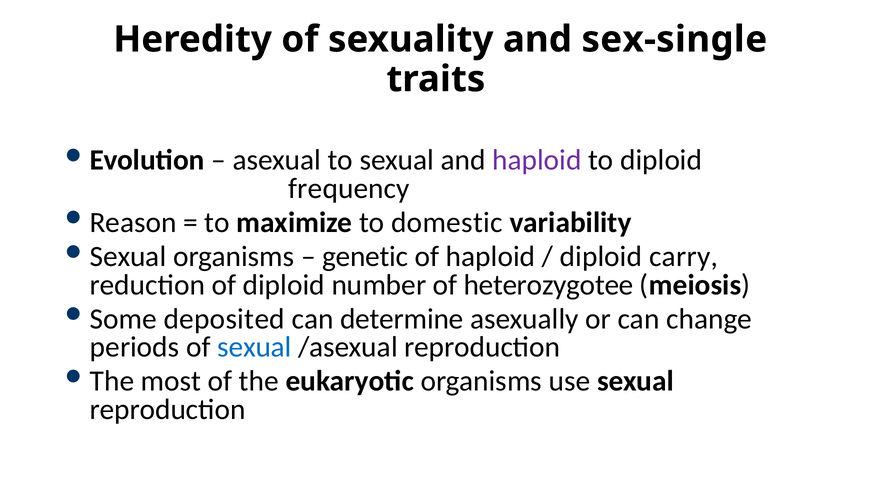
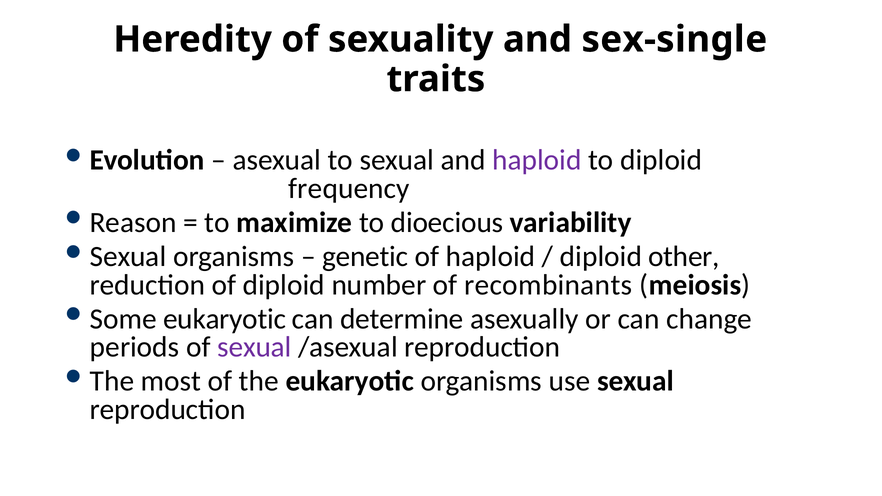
domestic: domestic -> dioecious (447, 223)
carry: carry -> other (684, 257)
heterozygotee: heterozygotee -> recombinants (548, 285)
deposited: deposited -> eukaryotic (225, 319)
sexual colour: blue -> purple (254, 347)
